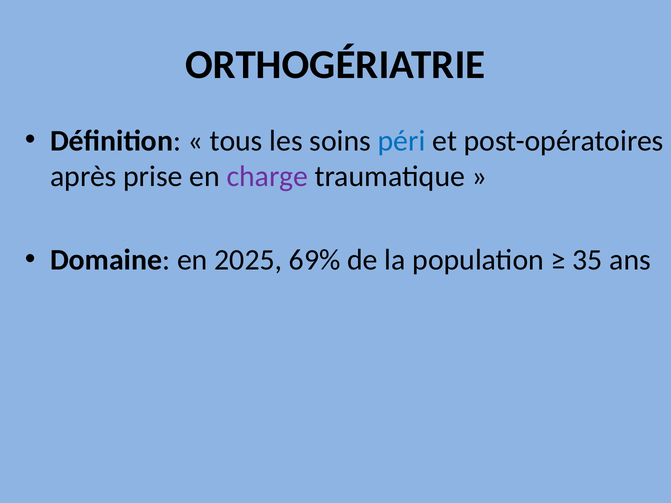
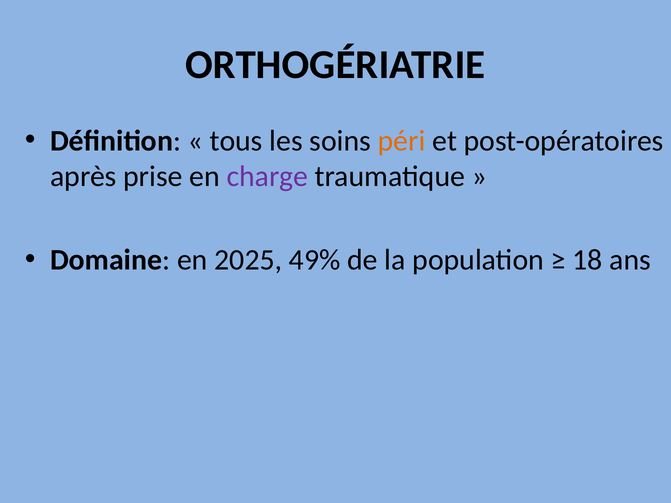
péri colour: blue -> orange (402, 141)
69%: 69% -> 49% (315, 260)
35: 35 -> 18 (587, 260)
